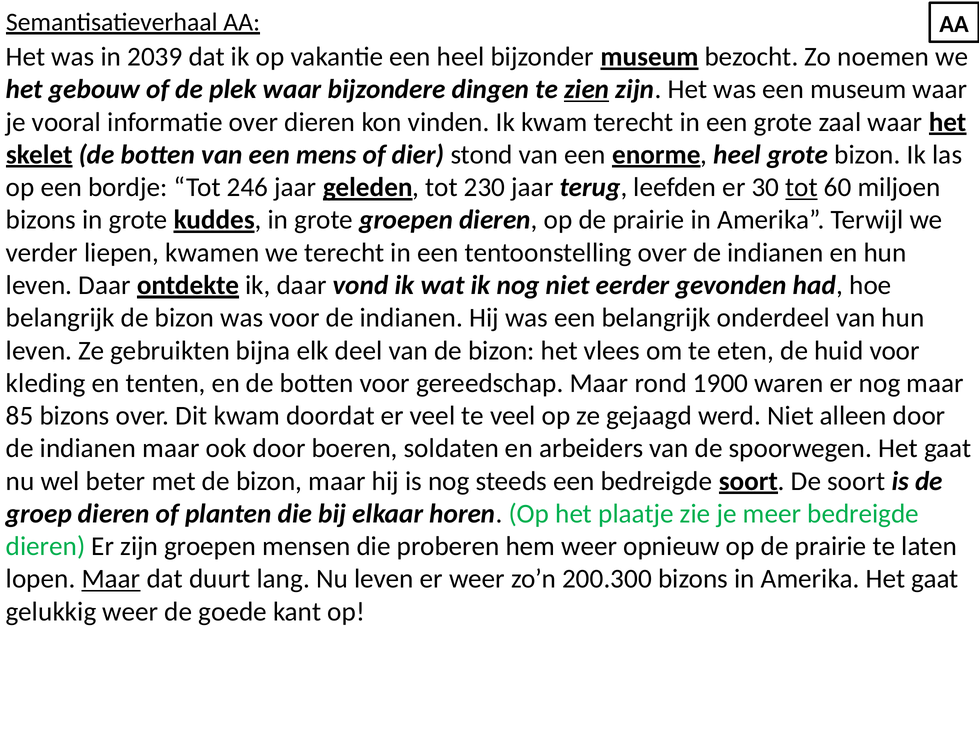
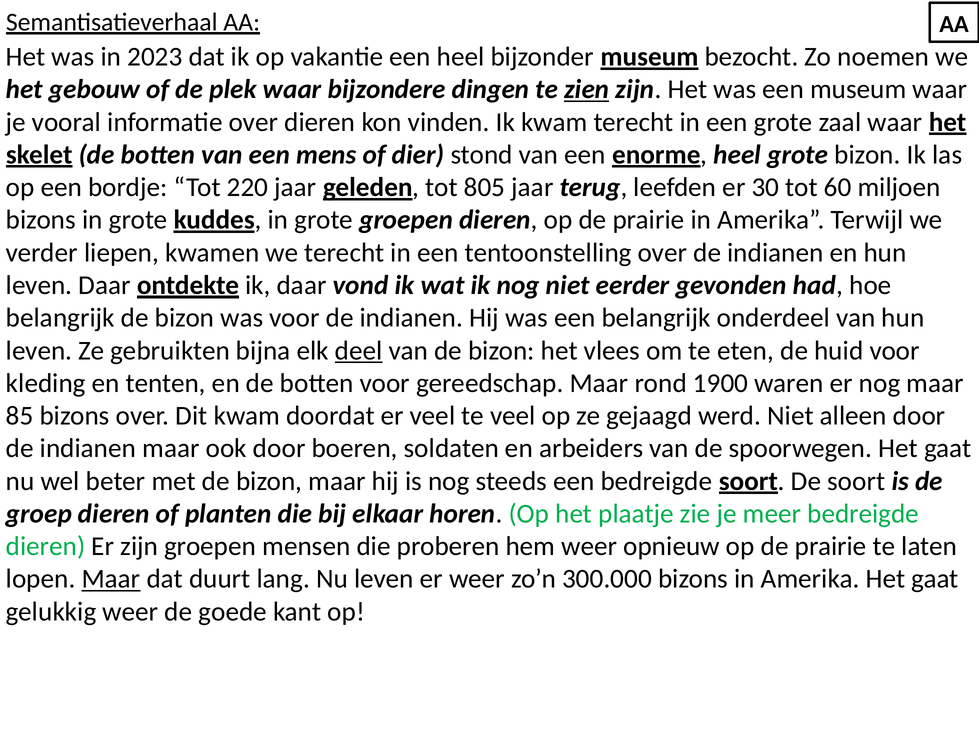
2039: 2039 -> 2023 (155, 57)
246: 246 -> 220 (247, 187)
230: 230 -> 805 (485, 187)
tot underline: present -> none (802, 187)
deel underline: none -> present (359, 351)
200.300: 200.300 -> 300.000 (607, 579)
